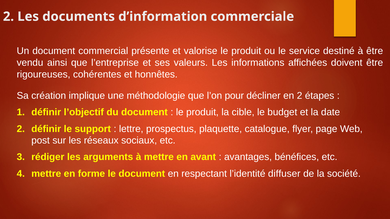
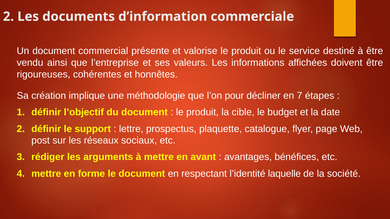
en 2: 2 -> 7 (300, 96)
diffuser: diffuser -> laquelle (284, 174)
